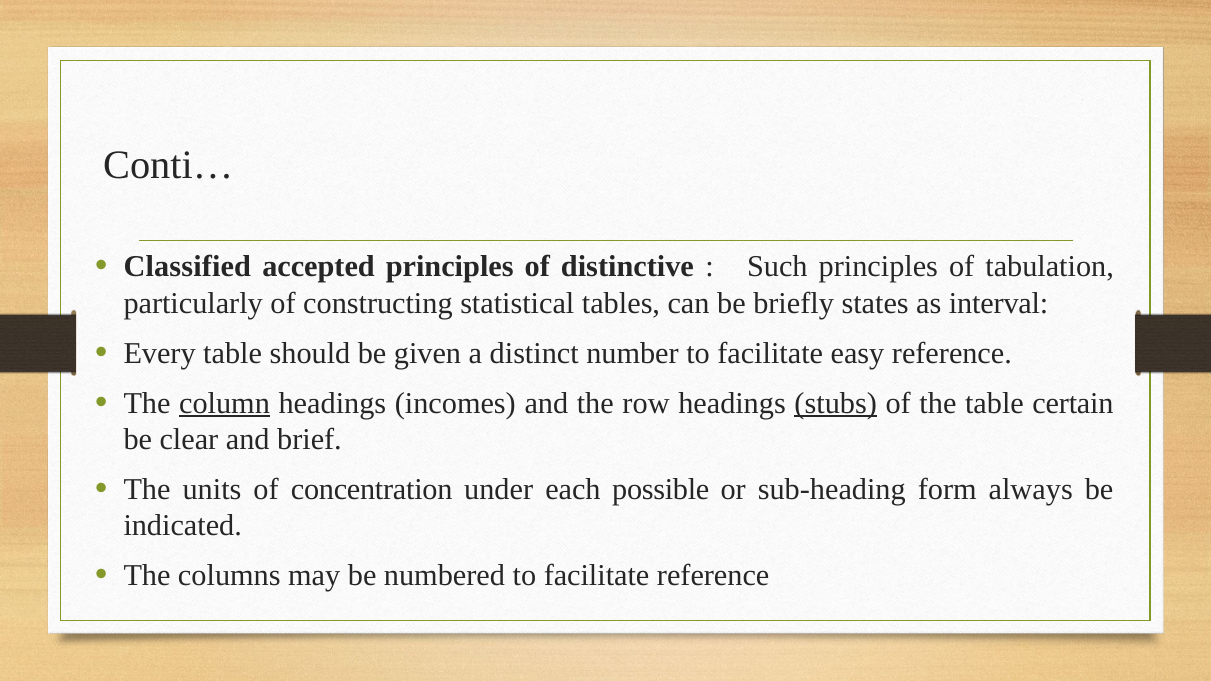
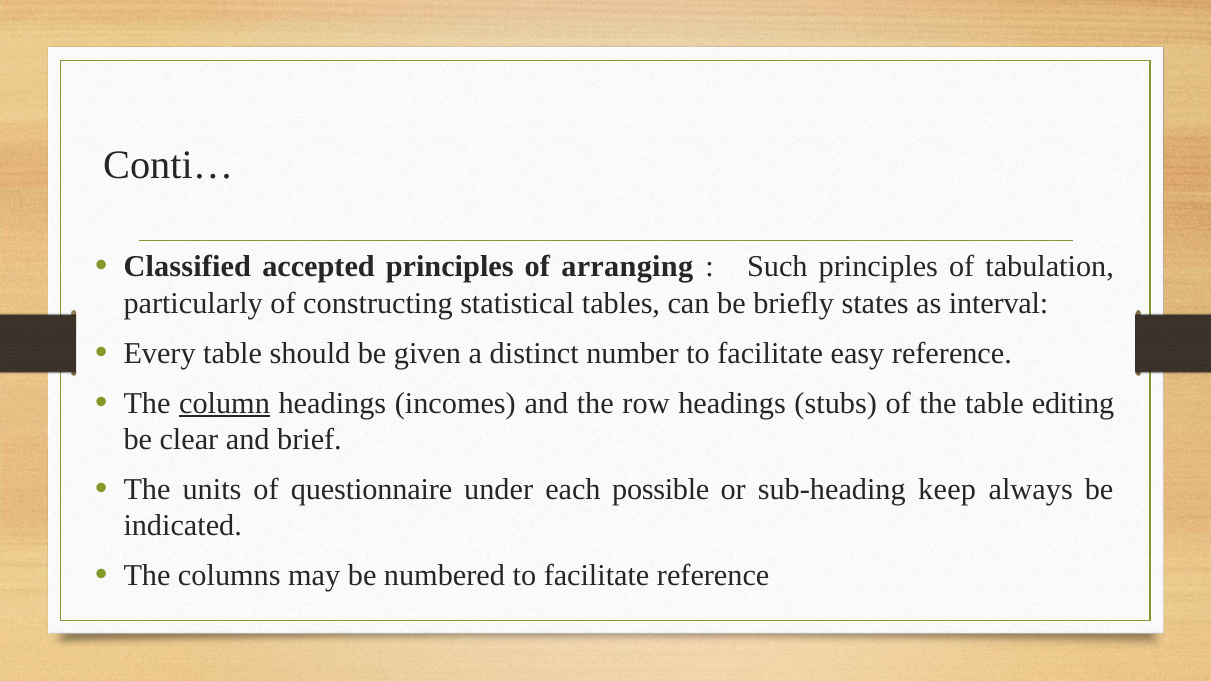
distinctive: distinctive -> arranging (627, 267)
stubs underline: present -> none (836, 403)
certain: certain -> editing (1073, 403)
concentration: concentration -> questionnaire (372, 490)
form: form -> keep (947, 490)
